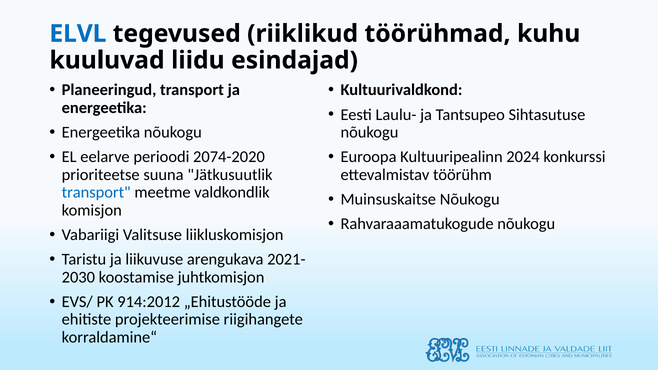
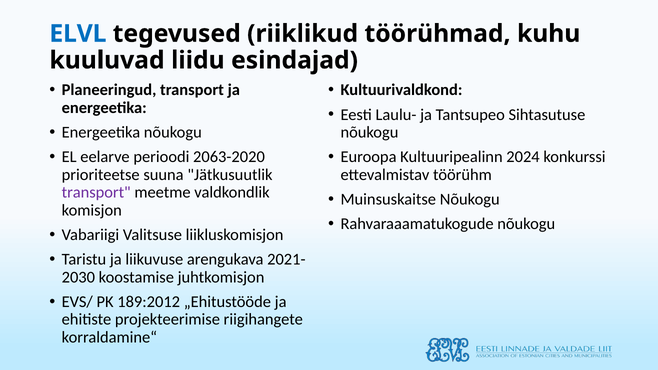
2074-2020: 2074-2020 -> 2063-2020 (229, 157)
transport colour: blue -> purple (96, 193)
914:2012: 914:2012 -> 189:2012 (149, 302)
